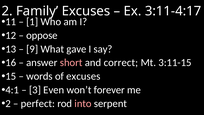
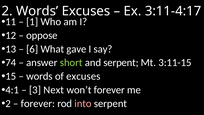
Family: Family -> Words (37, 11)
9: 9 -> 6 (32, 49)
16: 16 -> 74 (11, 63)
short colour: pink -> light green (71, 63)
and correct: correct -> serpent (121, 63)
Even: Even -> Next (54, 90)
perfect: perfect -> forever (38, 103)
